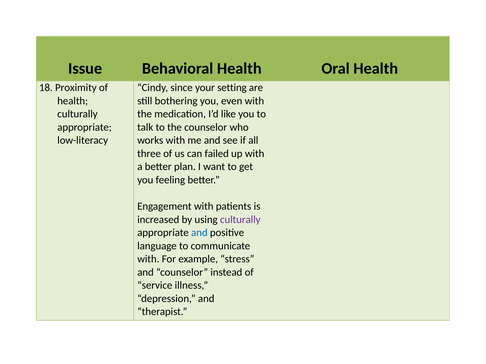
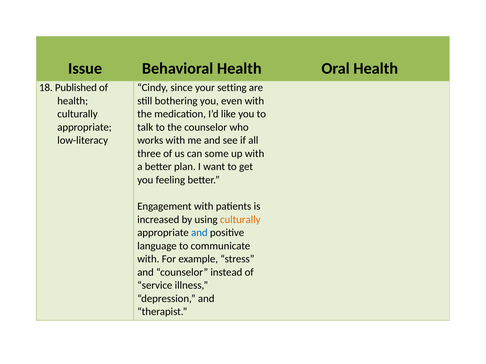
Proximity: Proximity -> Published (76, 88)
failed: failed -> some (217, 154)
culturally colour: purple -> orange (240, 220)
